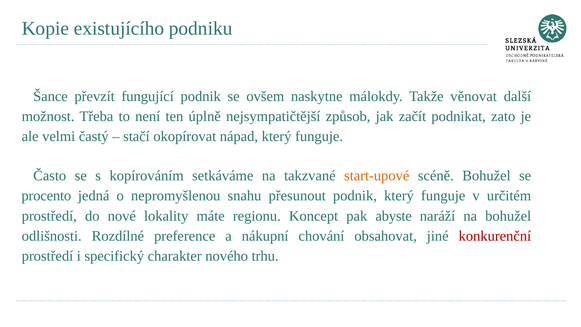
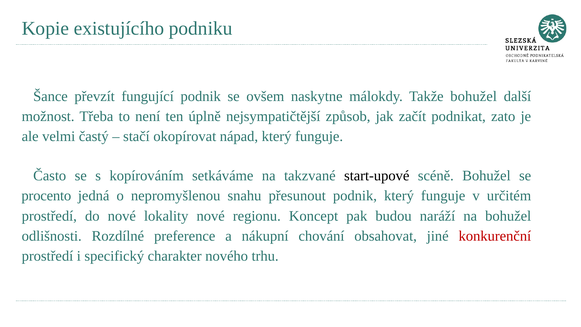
Takže věnovat: věnovat -> bohužel (474, 96)
start-upové colour: orange -> black (377, 176)
lokality máte: máte -> nové (211, 216)
abyste: abyste -> budou (394, 216)
